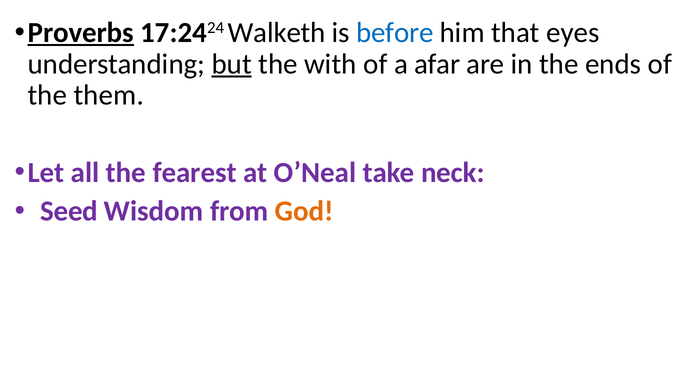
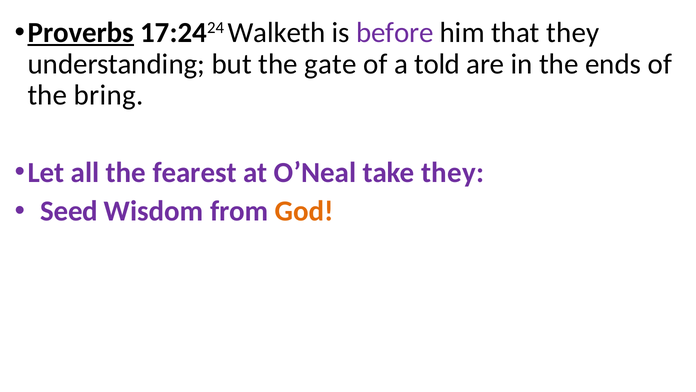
before colour: blue -> purple (395, 33)
that eyes: eyes -> they (573, 33)
but underline: present -> none (232, 64)
with: with -> gate (330, 64)
afar: afar -> told (437, 64)
them: them -> bring (109, 95)
take neck: neck -> they (453, 172)
